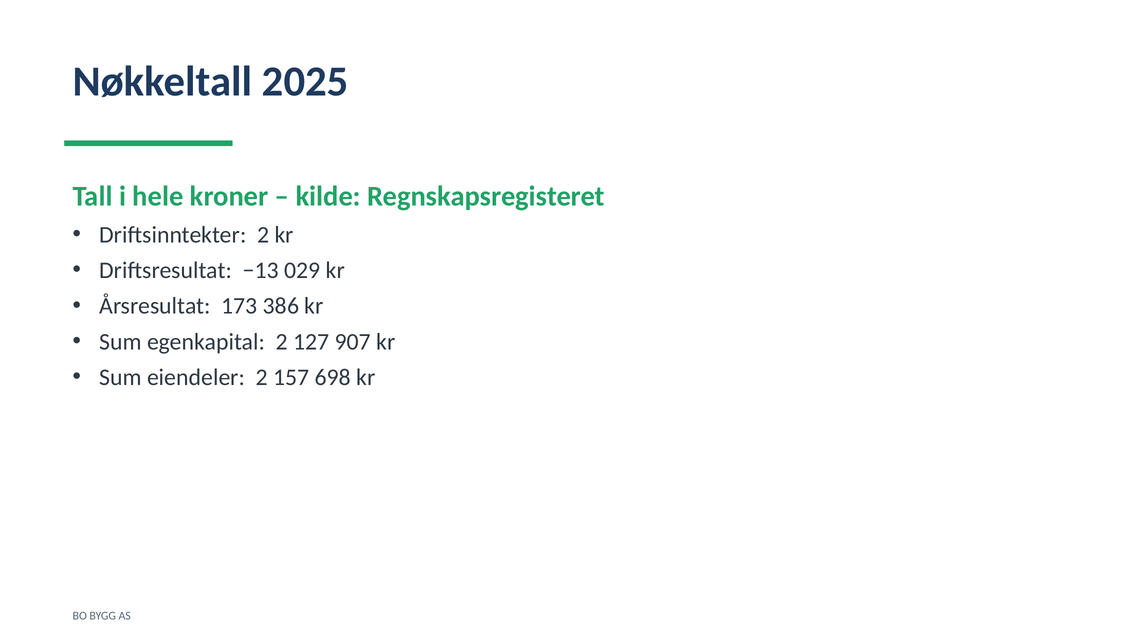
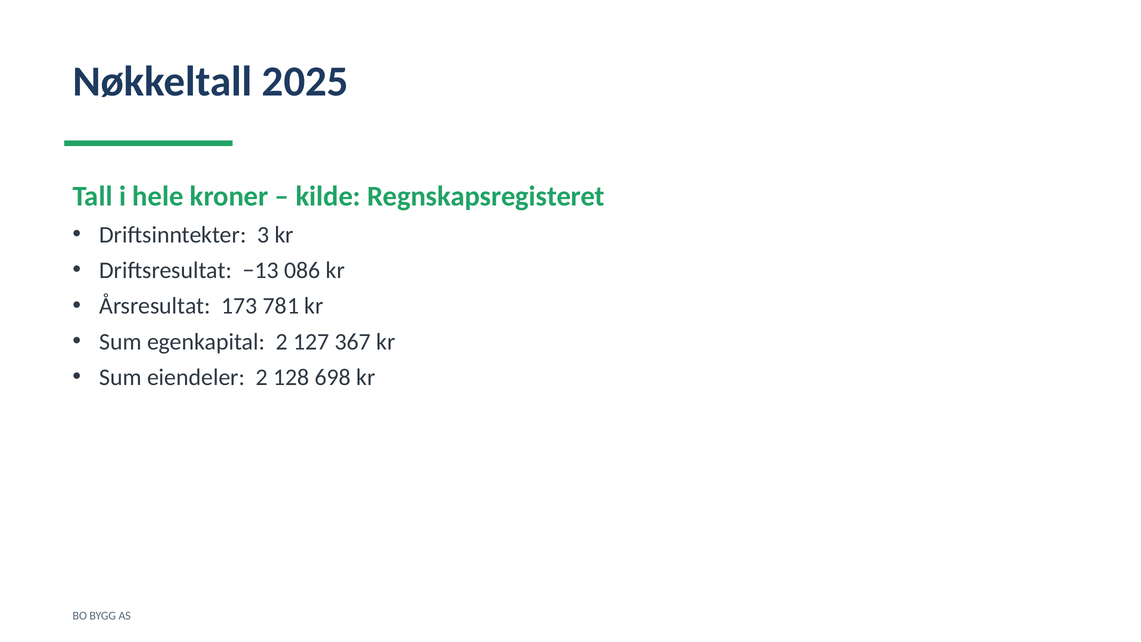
Driftsinntekter 2: 2 -> 3 (263, 235)
029: 029 -> 086 (302, 270)
386: 386 -> 781 (281, 306)
907: 907 -> 367 (353, 342)
157: 157 -> 128 (291, 377)
